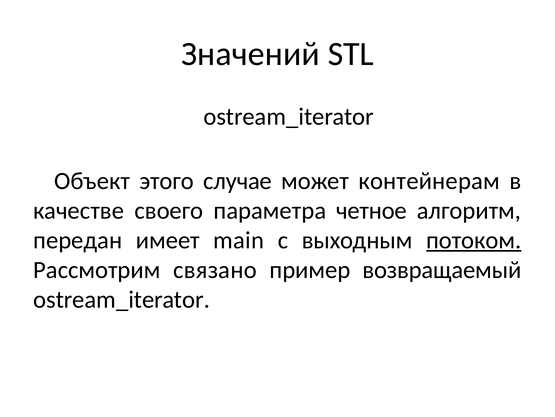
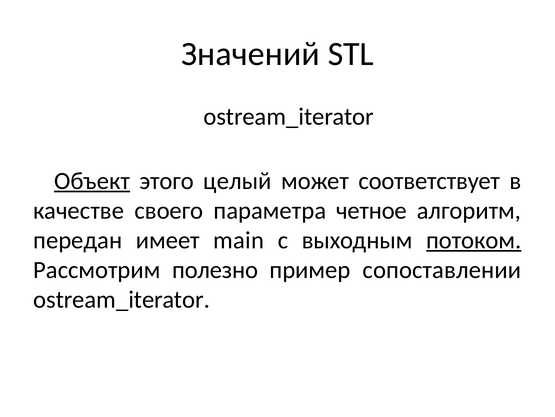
Объект underline: none -> present (92, 181)
случае: случае -> целый (237, 181)
контейнерам: контейнерам -> соответствует (429, 181)
связано: связано -> полезно (215, 269)
возвращаемый: возвращаемый -> сопоставлении (442, 269)
